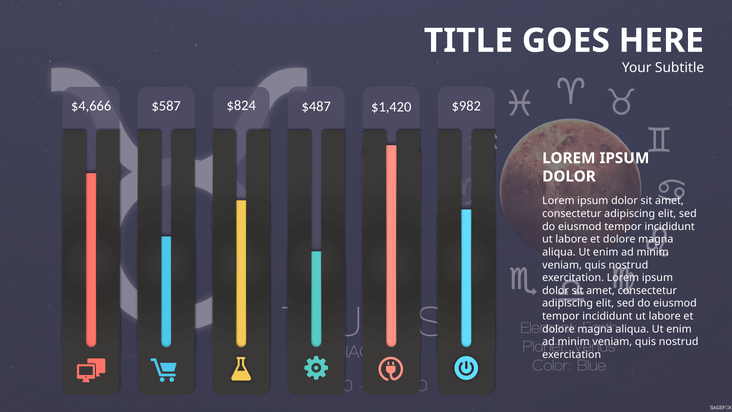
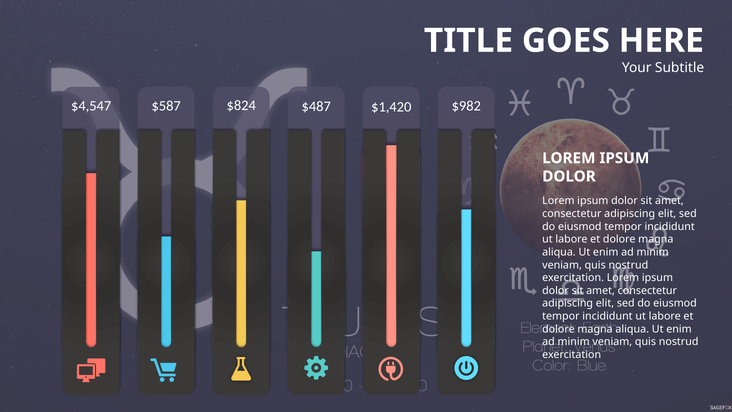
$4,666: $4,666 -> $4,547 (91, 106)
